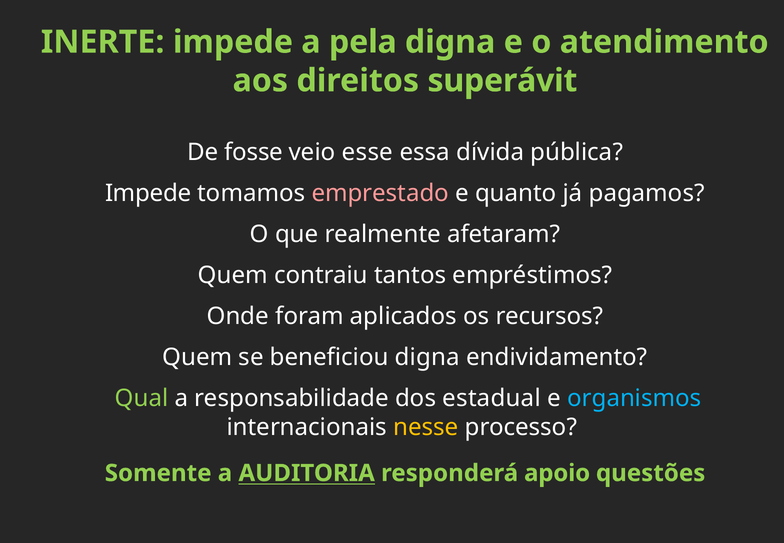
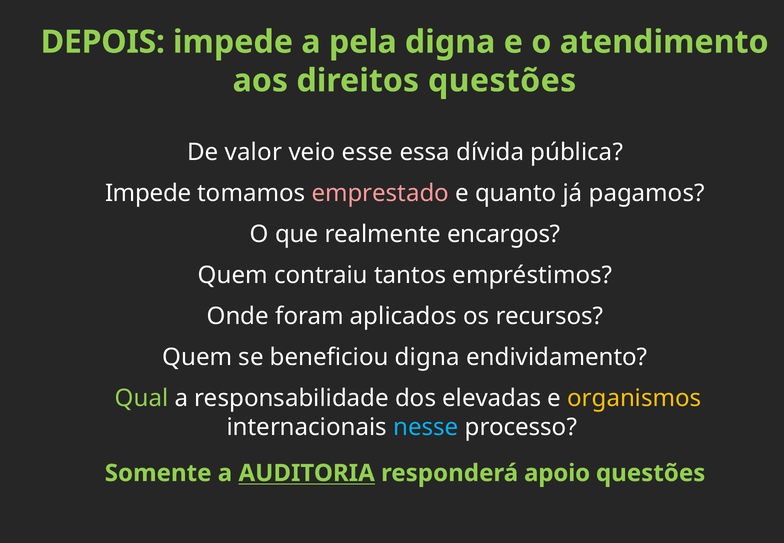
INERTE: INERTE -> DEPOIS (103, 42)
direitos superávit: superávit -> questões (502, 81)
fosse: fosse -> valor (253, 152)
afetaram: afetaram -> encargos (504, 234)
estadual: estadual -> elevadas (492, 398)
organismos colour: light blue -> yellow (634, 398)
nesse colour: yellow -> light blue (426, 427)
